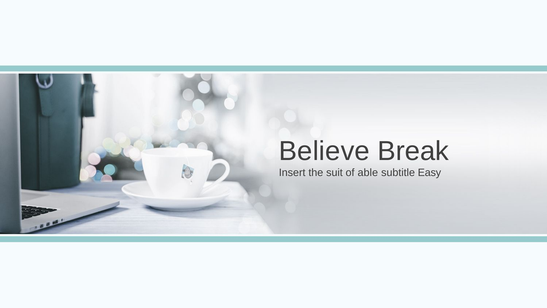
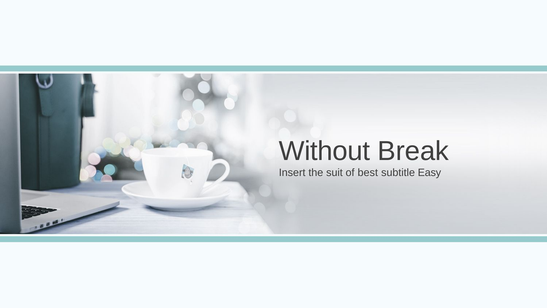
Believe: Believe -> Without (325, 151)
able: able -> best (368, 172)
